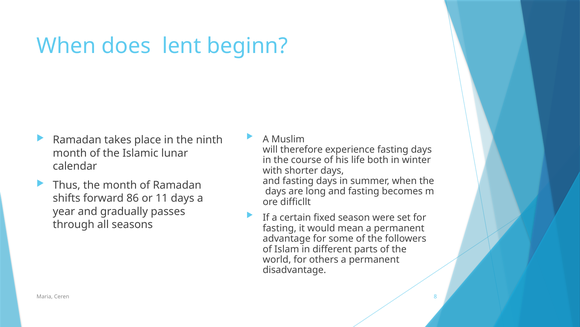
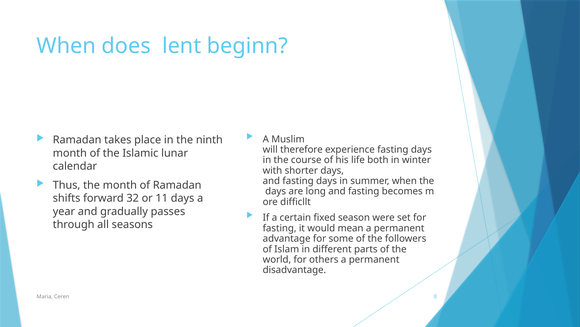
86: 86 -> 32 (133, 198)
